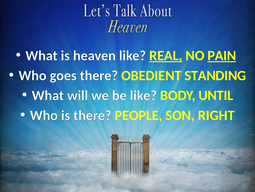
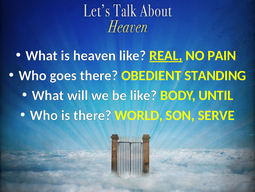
PAIN underline: present -> none (222, 55)
PEOPLE: PEOPLE -> WORLD (139, 115)
RIGHT: RIGHT -> SERVE (216, 115)
